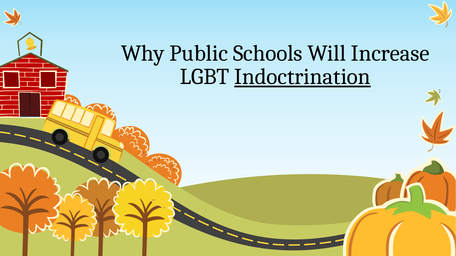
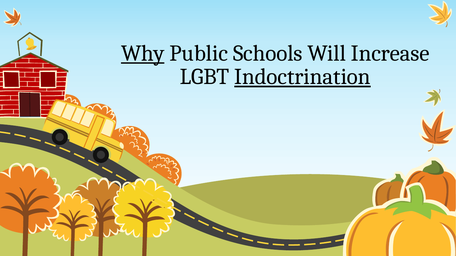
Why underline: none -> present (143, 53)
